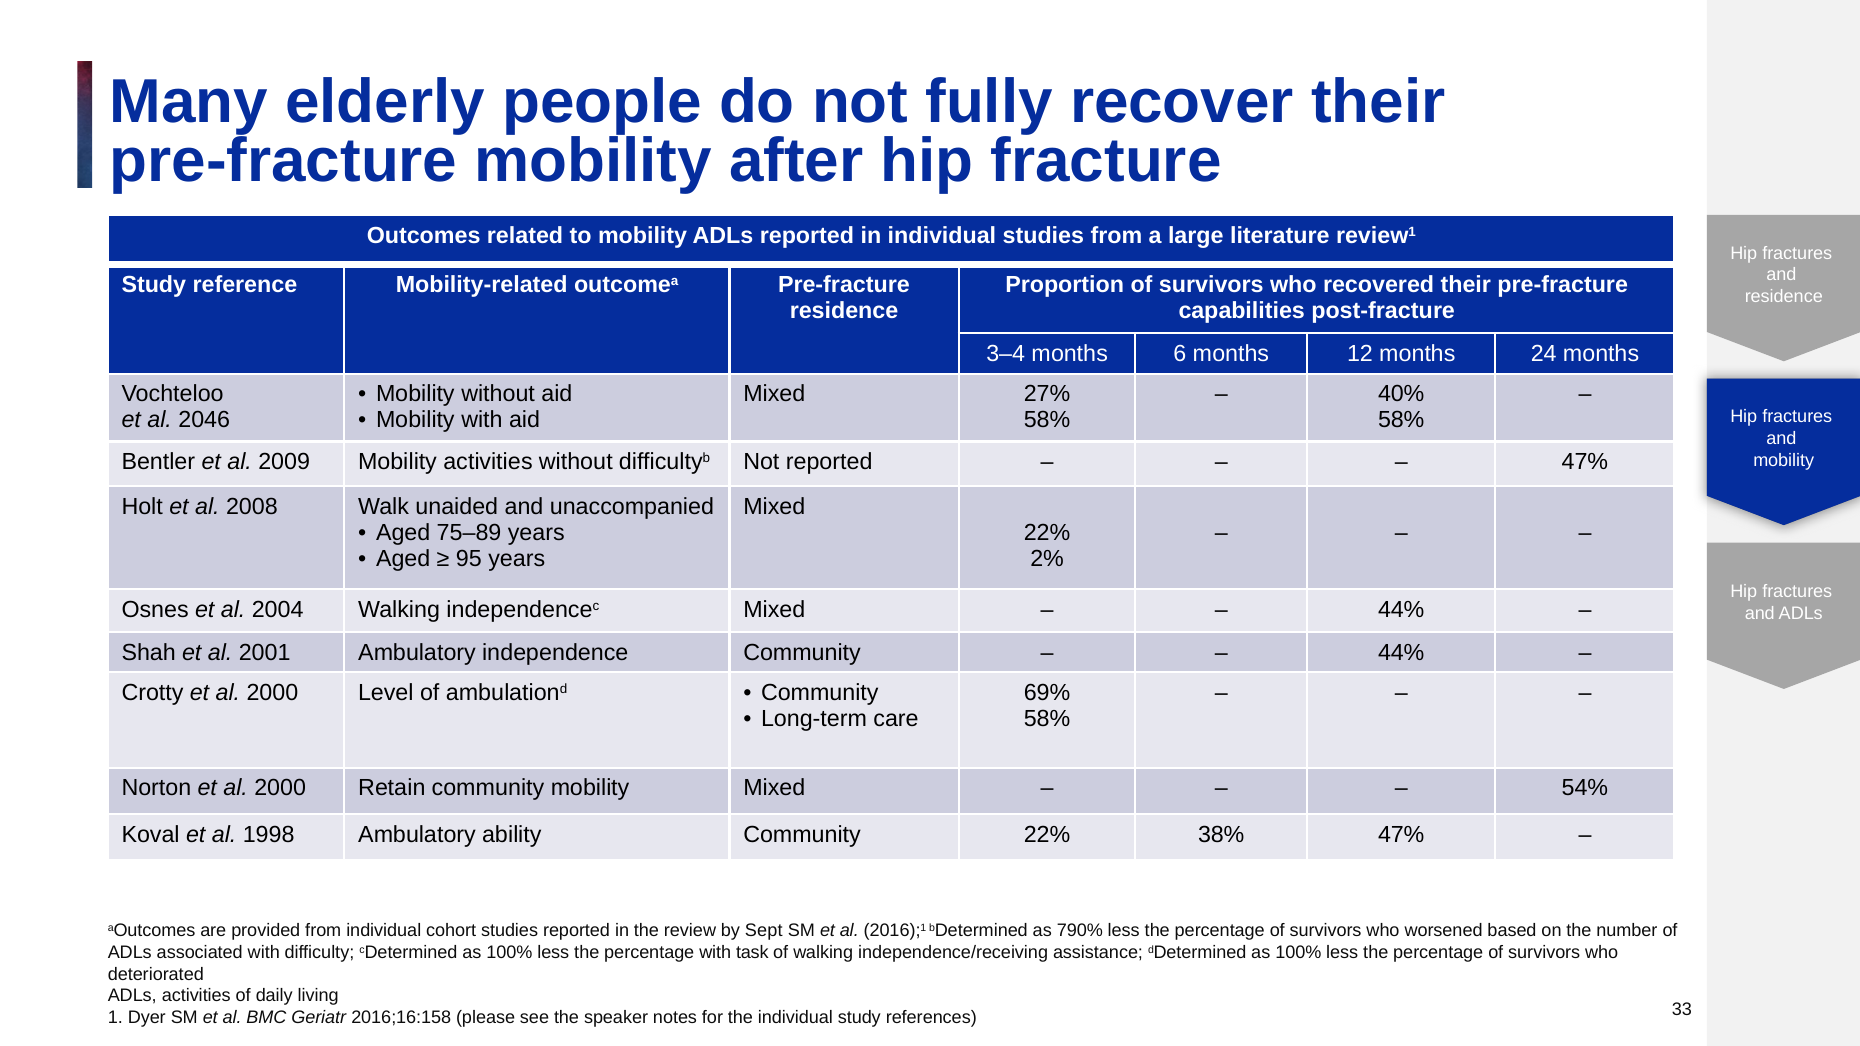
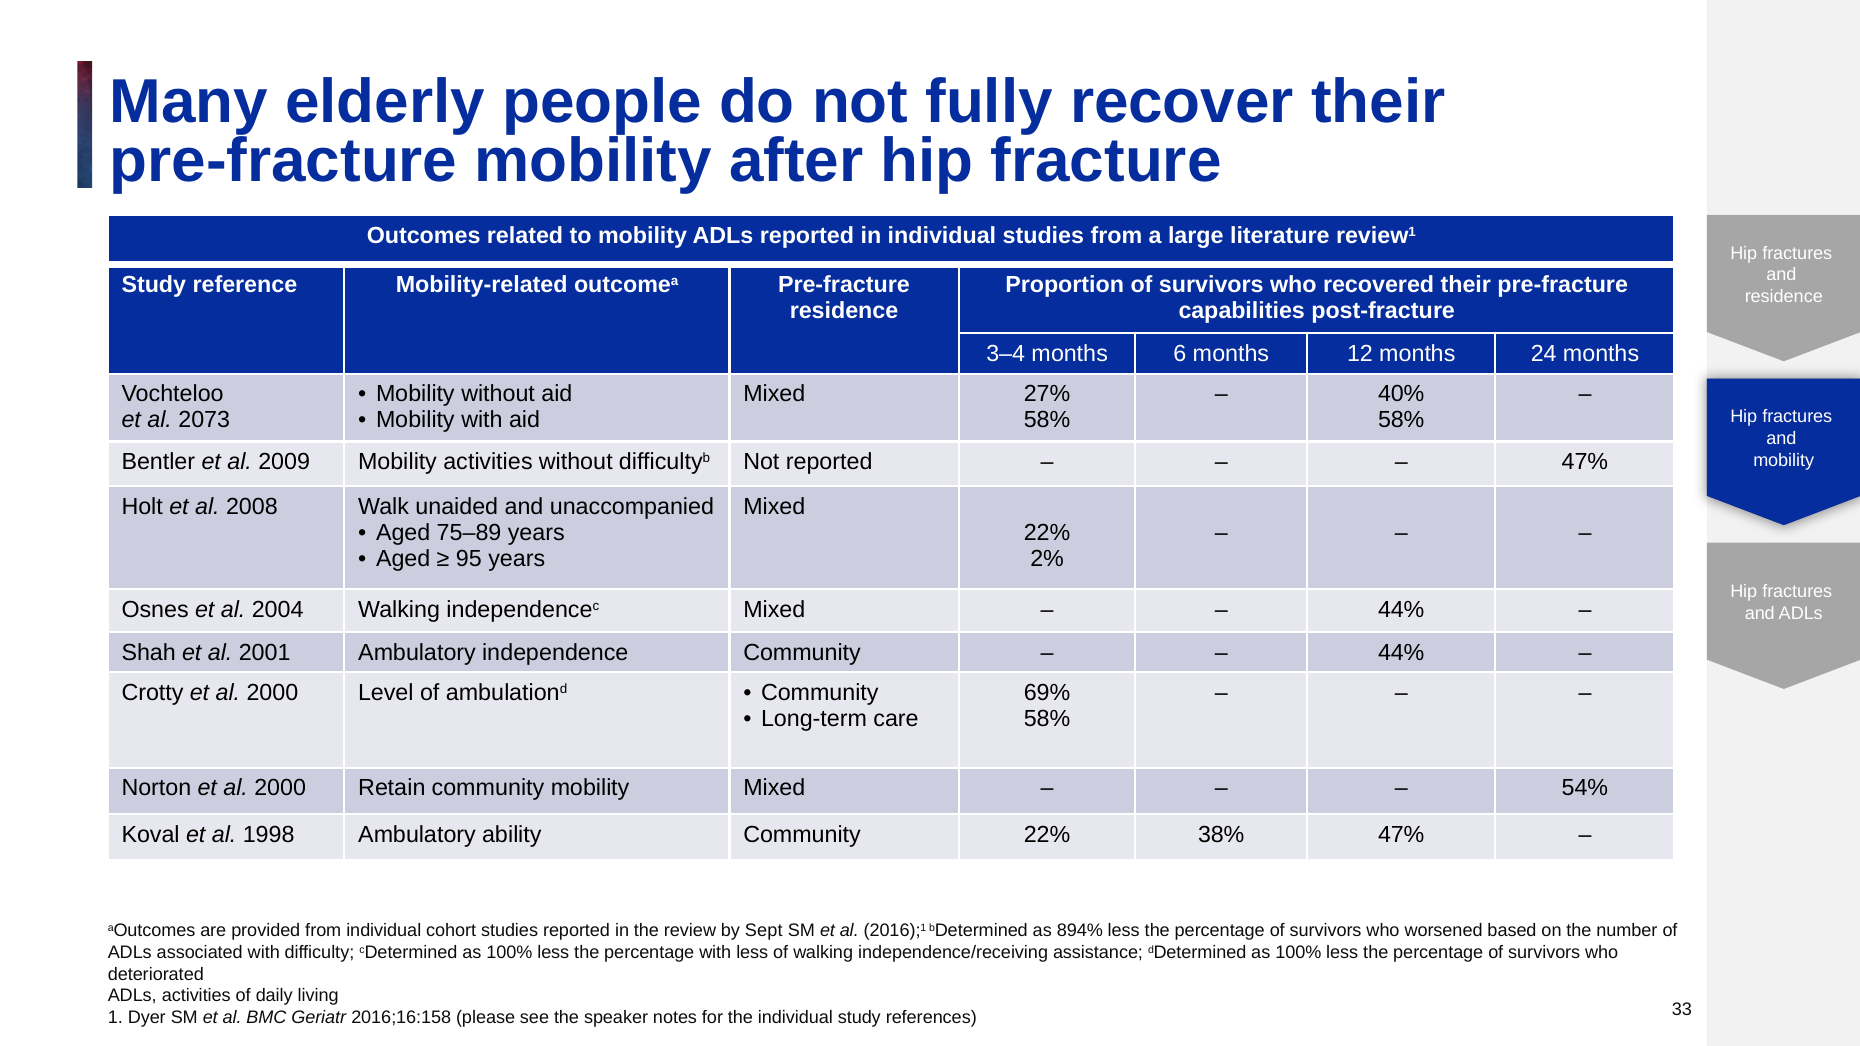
2046: 2046 -> 2073 (204, 420)
790%: 790% -> 894% (1080, 931)
with task: task -> less (752, 953)
